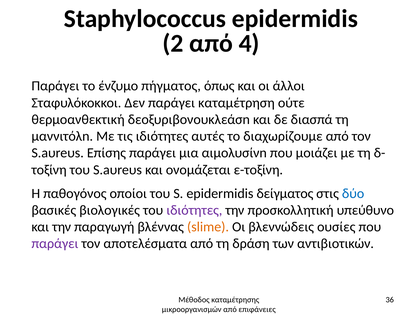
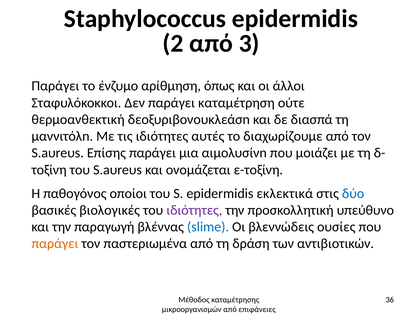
4: 4 -> 3 (249, 43)
πήγματος: πήγματος -> αρίθμηση (171, 86)
δείγματος: δείγματος -> εκλεκτικά (285, 194)
slime colour: orange -> blue (208, 227)
παράγει colour: purple -> orange (55, 244)
αποτελέσματα: αποτελέσματα -> παστεριωμένα (145, 244)
